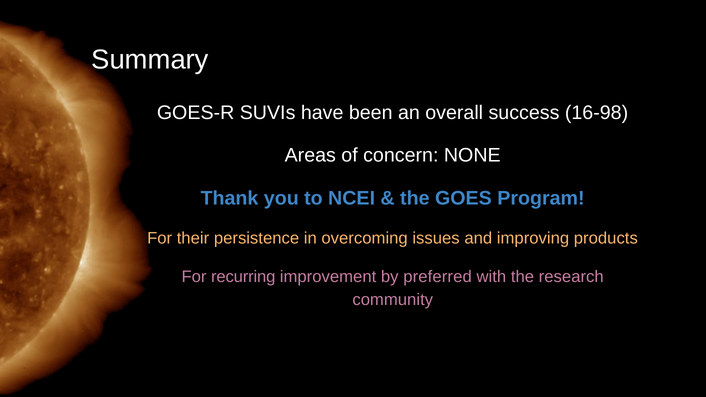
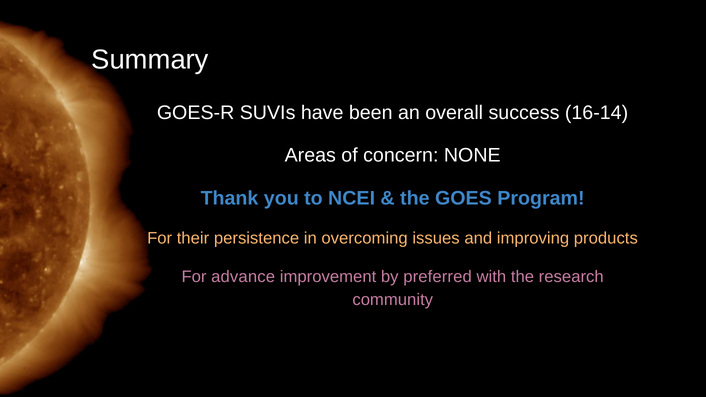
16-98: 16-98 -> 16-14 (597, 113)
recurring: recurring -> advance (243, 277)
